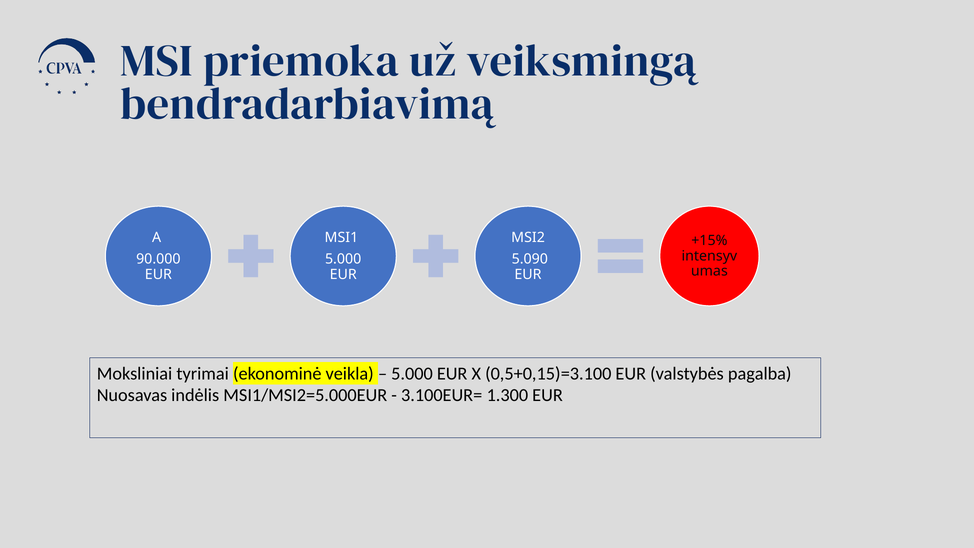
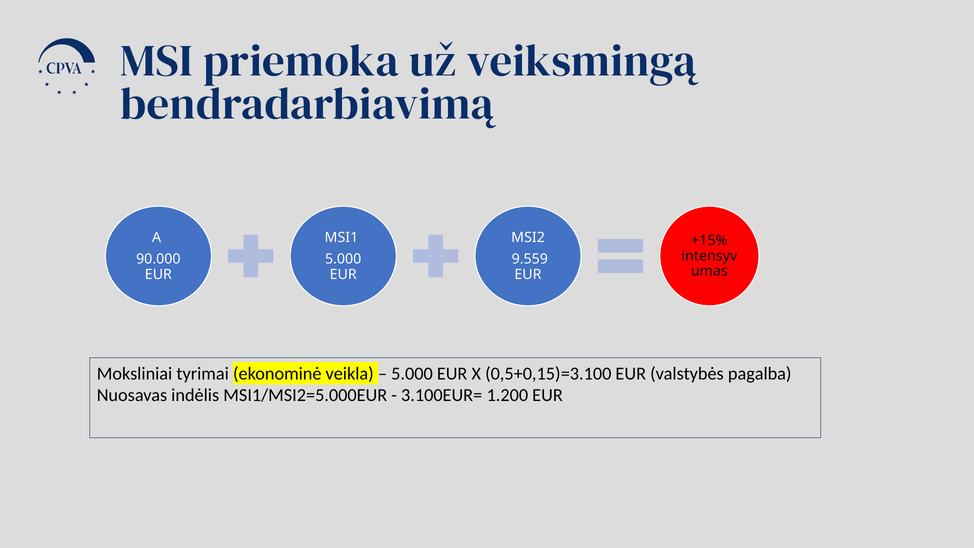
5.090: 5.090 -> 9.559 (530, 259)
1.300: 1.300 -> 1.200 (507, 395)
